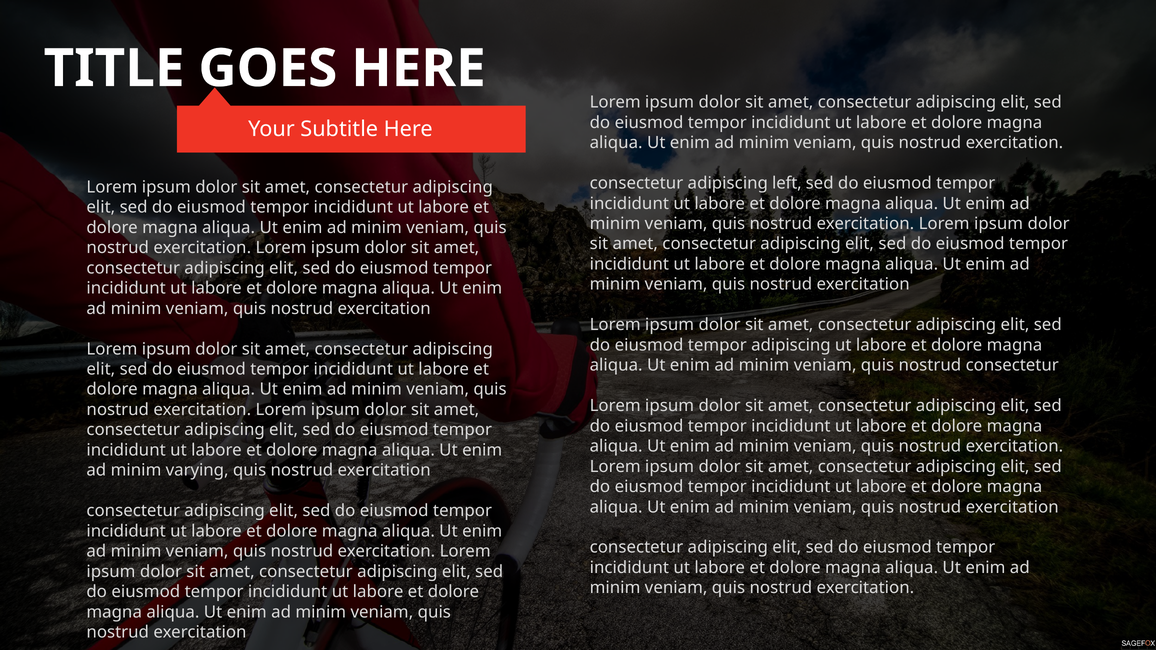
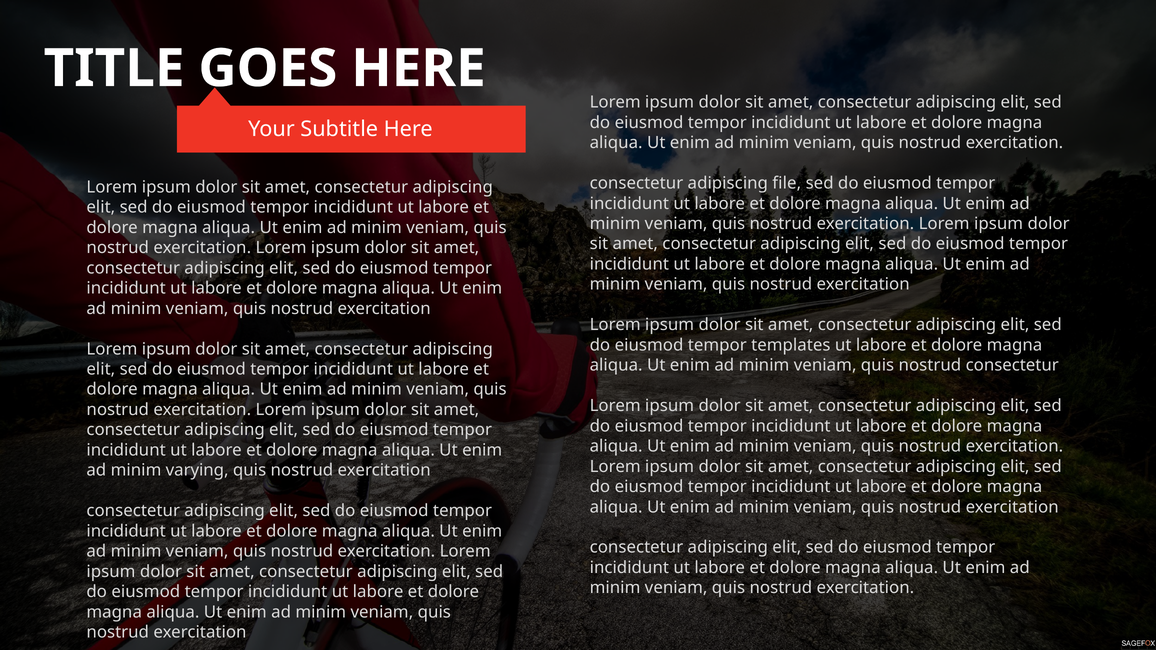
left: left -> file (787, 183)
tempor adipiscing: adipiscing -> templates (791, 345)
